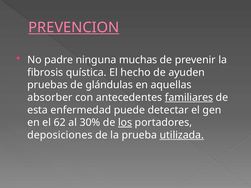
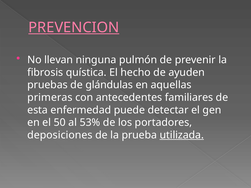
padre: padre -> llevan (59, 60)
muchas: muchas -> pulmón (138, 60)
absorber: absorber -> primeras (50, 98)
familiares underline: present -> none (189, 98)
62: 62 -> 50 (60, 123)
30%: 30% -> 53% (90, 123)
los underline: present -> none (125, 123)
